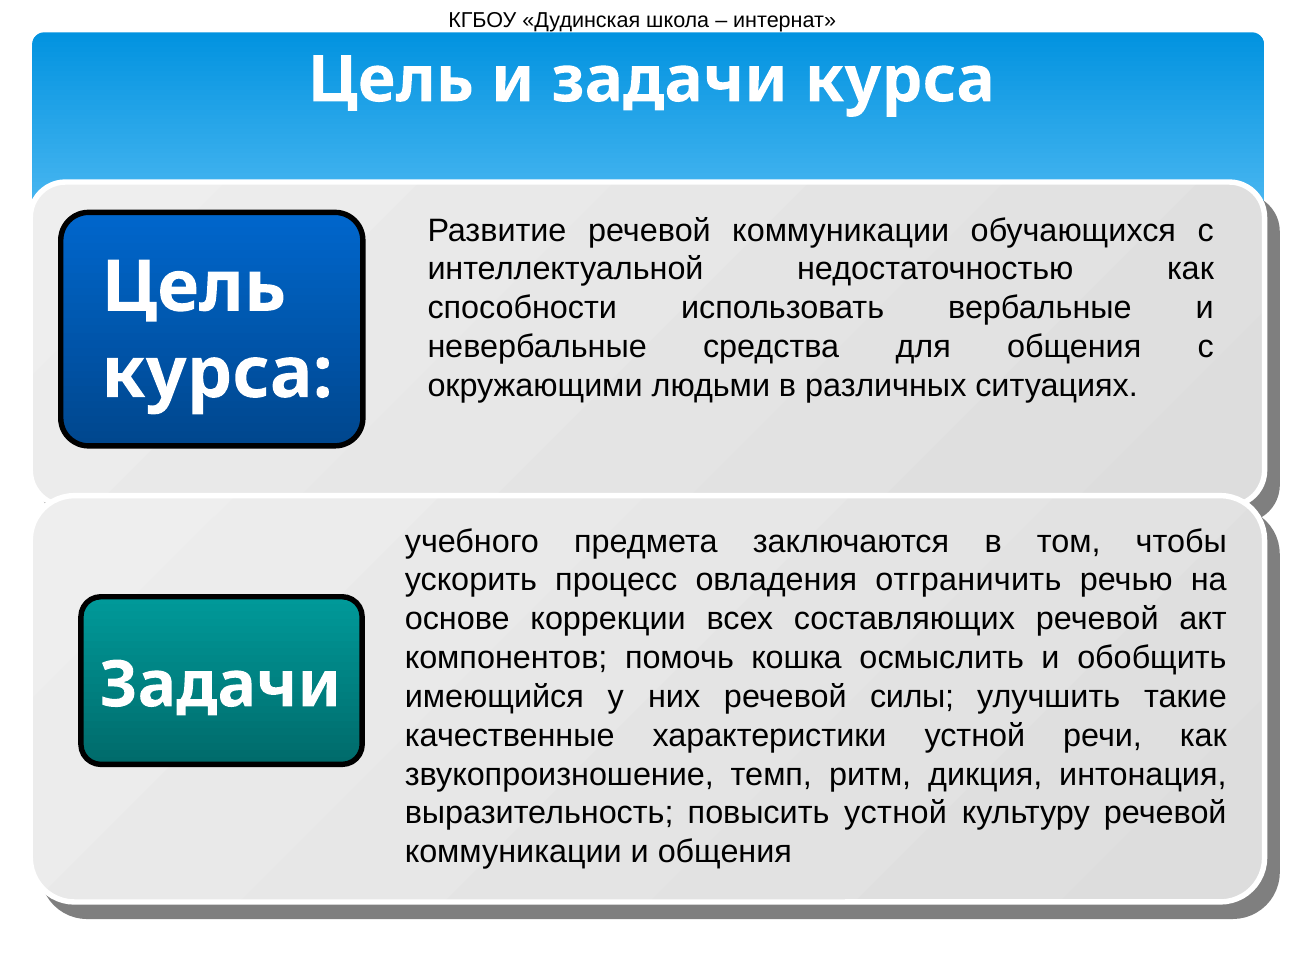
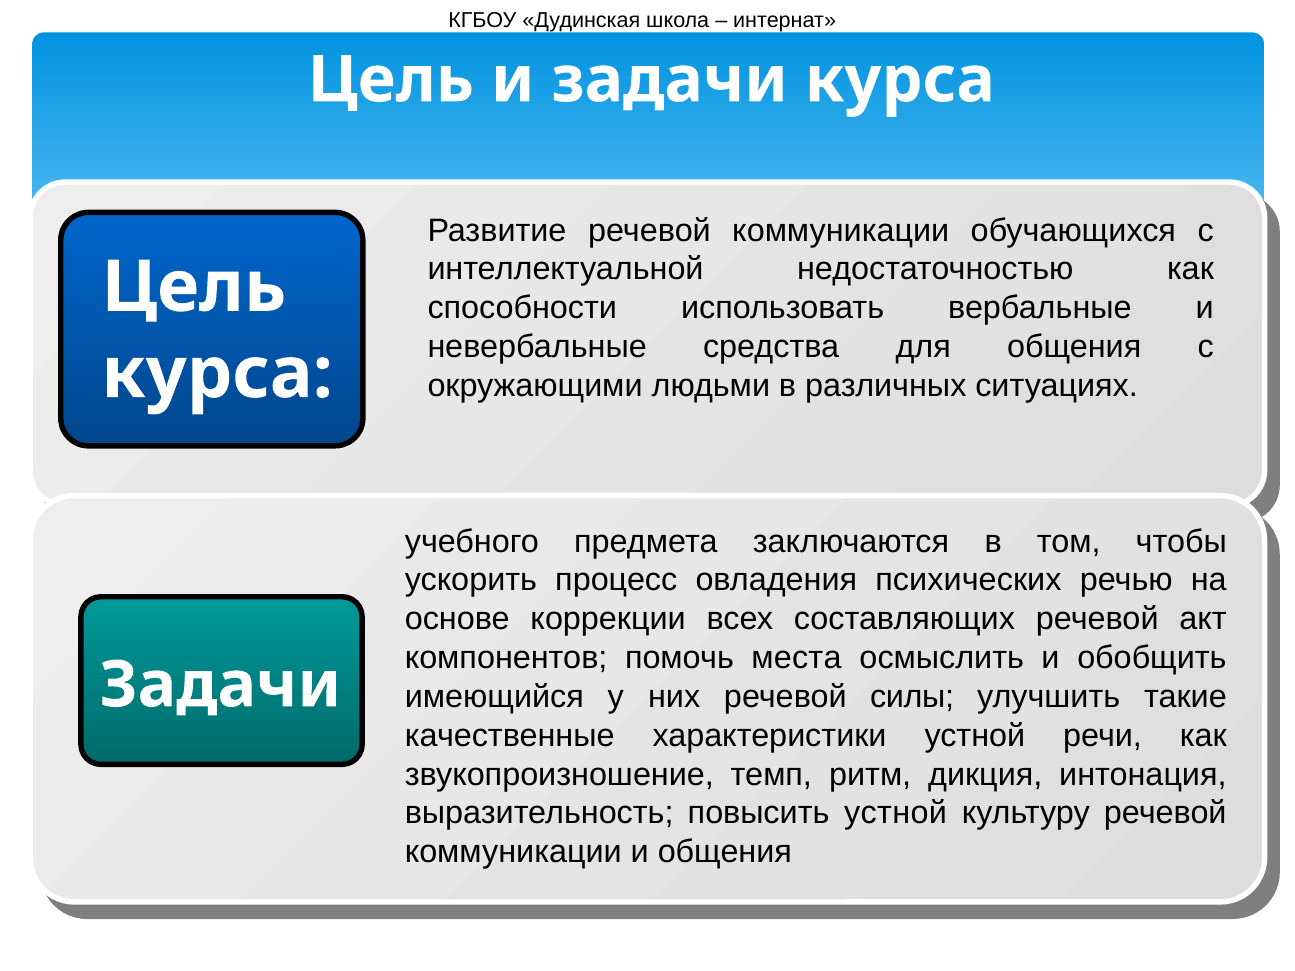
отграничить: отграничить -> психических (968, 580)
кошка: кошка -> места (796, 658)
